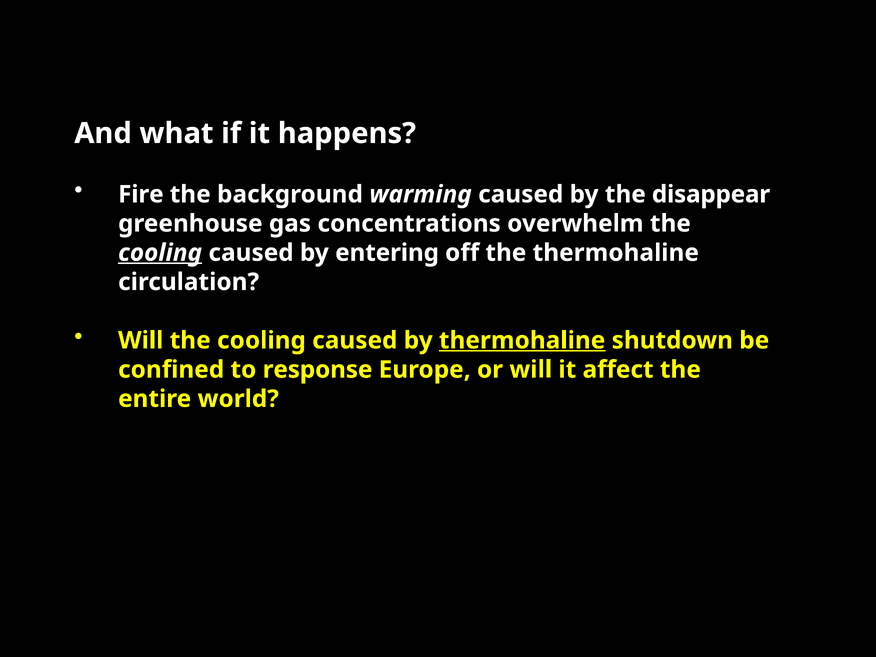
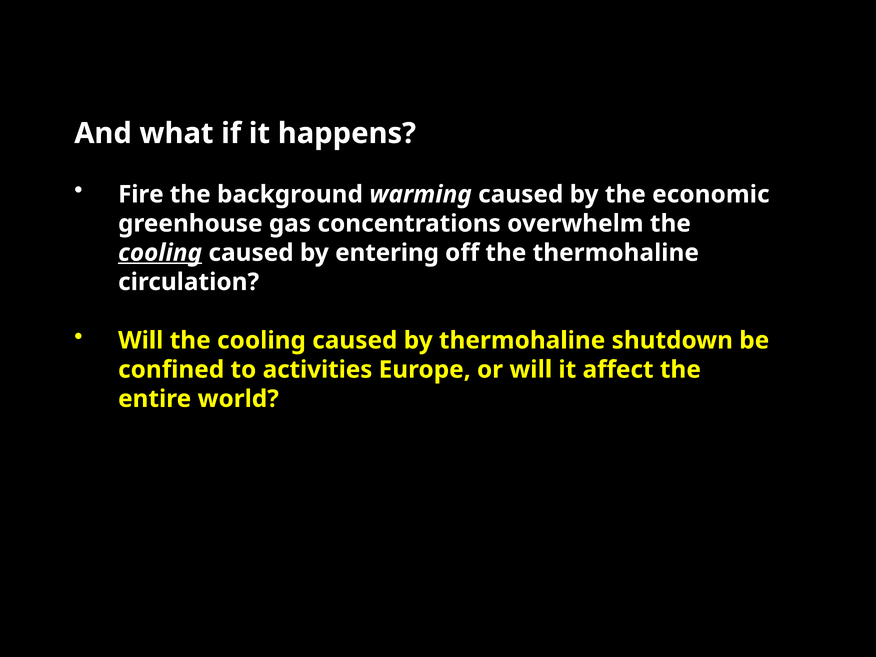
disappear: disappear -> economic (711, 194)
thermohaline underline: present -> none (522, 340)
response: response -> activities (318, 370)
